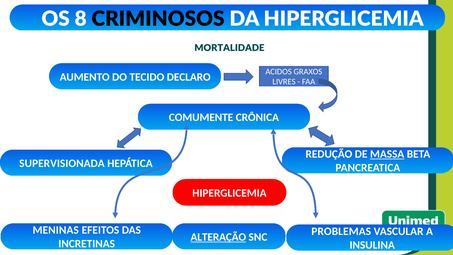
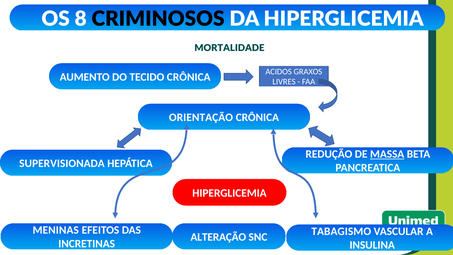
TECIDO DECLARO: DECLARO -> CRÔNICA (189, 77)
COMUMENTE: COMUMENTE -> ORIENTAÇÃO (201, 117)
PROBLEMAS: PROBLEMAS -> TABAGISMO (341, 231)
ALTERAÇÃO underline: present -> none (218, 237)
